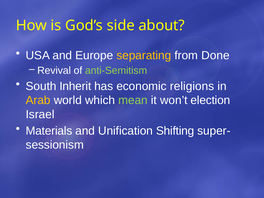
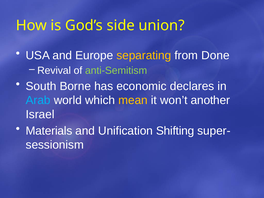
about: about -> union (162, 25)
Inherit: Inherit -> Borne (75, 86)
religions: religions -> declares (192, 86)
Arab colour: yellow -> light blue (38, 100)
mean colour: light green -> yellow (133, 100)
election: election -> another (210, 100)
